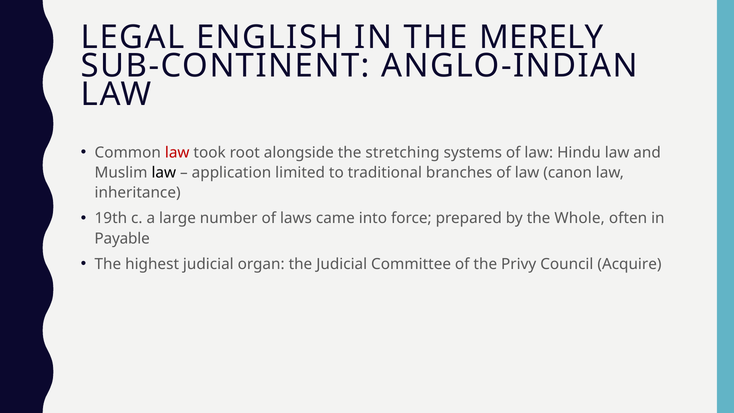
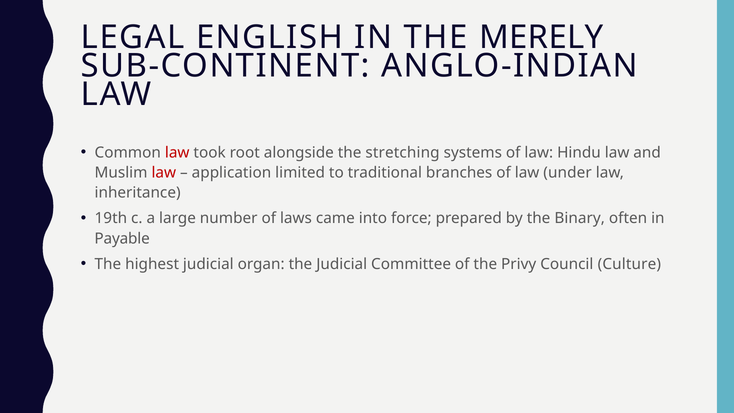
law colour: black -> red (164, 173)
canon: canon -> under (568, 173)
Whole: Whole -> Binary (580, 218)
Acquire: Acquire -> Culture (629, 264)
